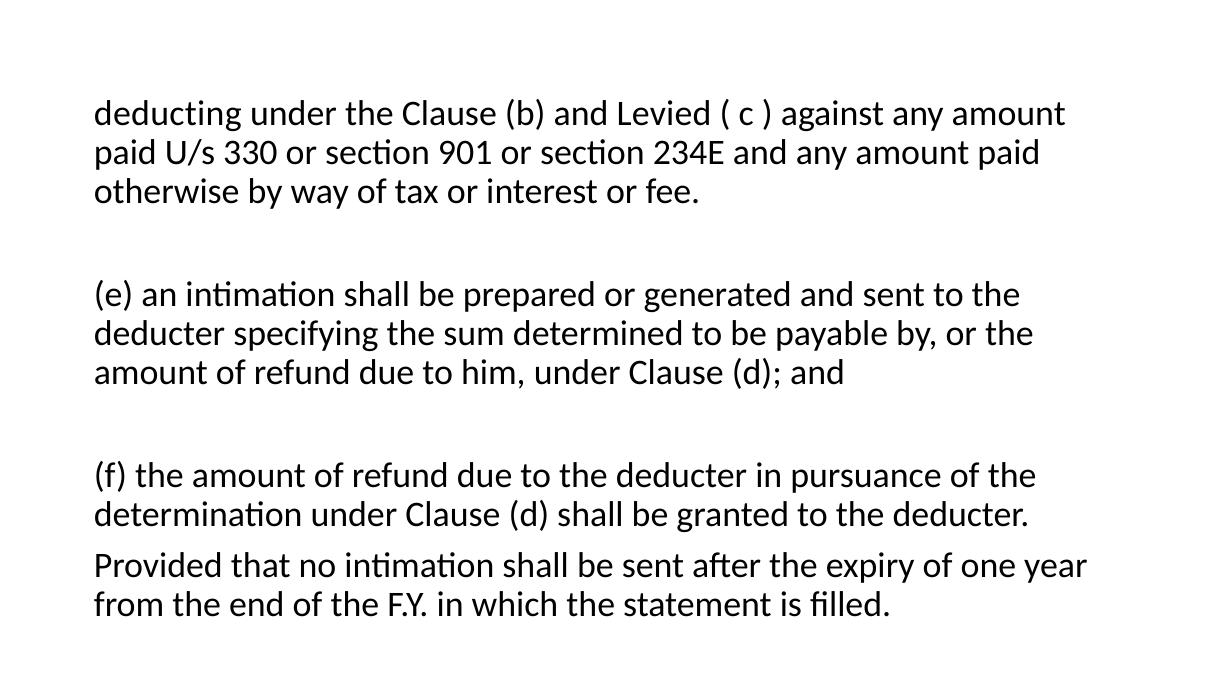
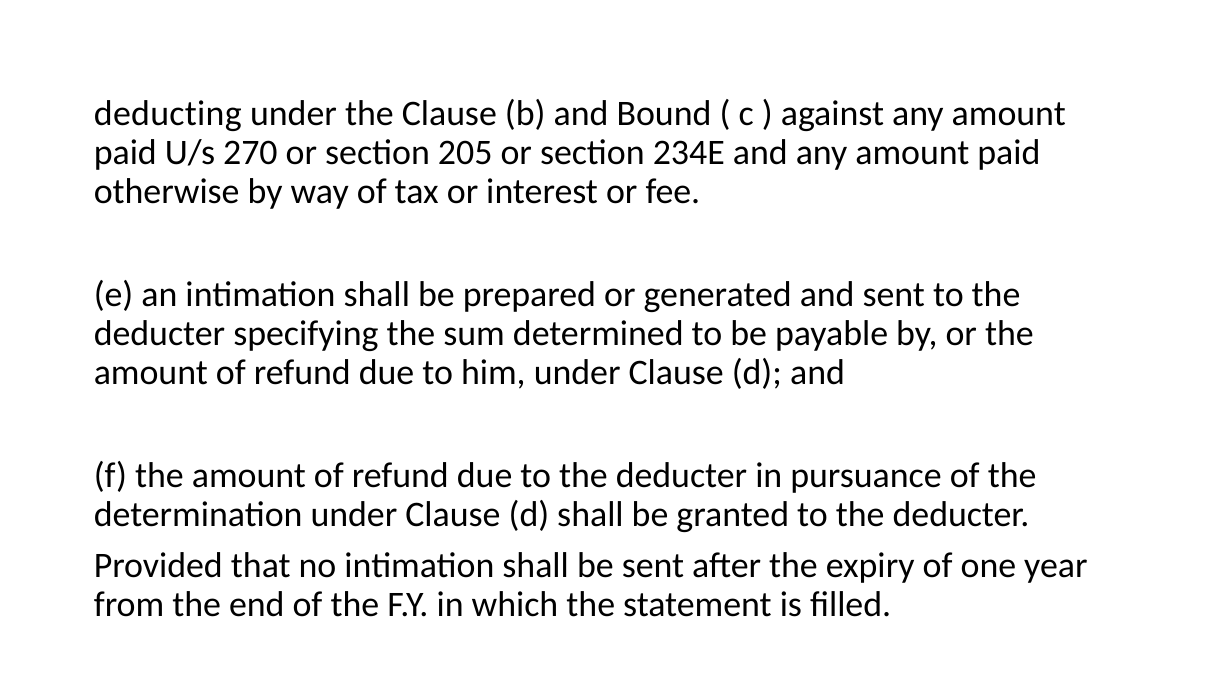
Levied: Levied -> Bound (664, 114)
330: 330 -> 270 (250, 153)
901: 901 -> 205 (465, 153)
